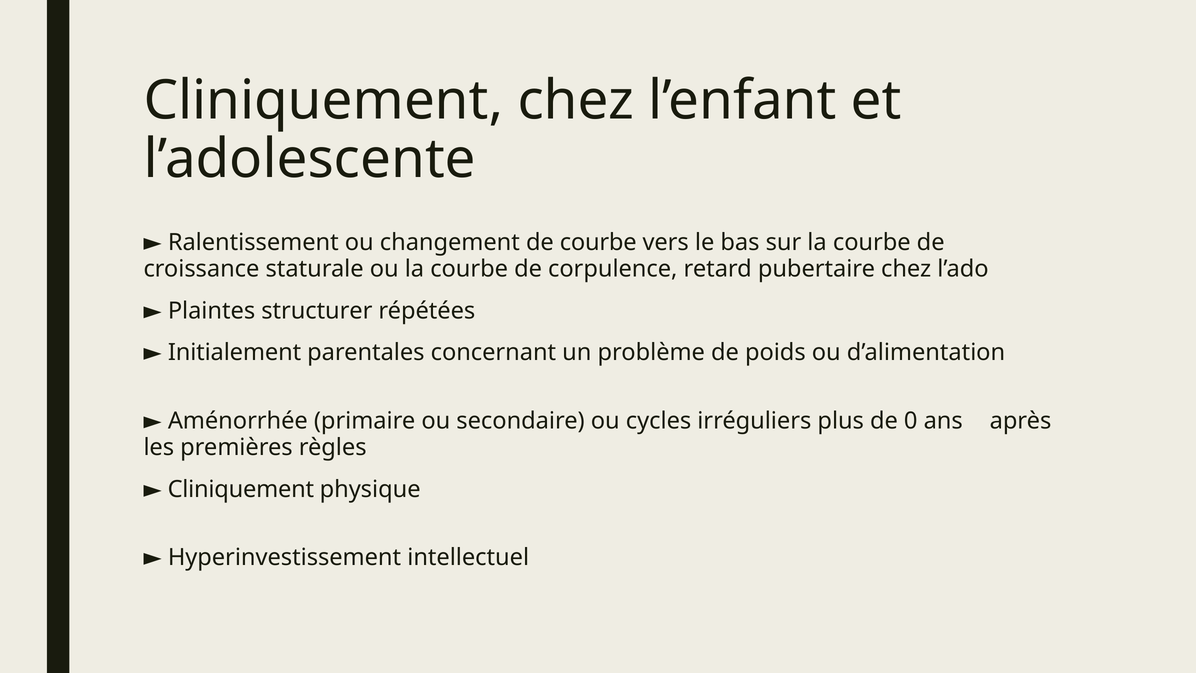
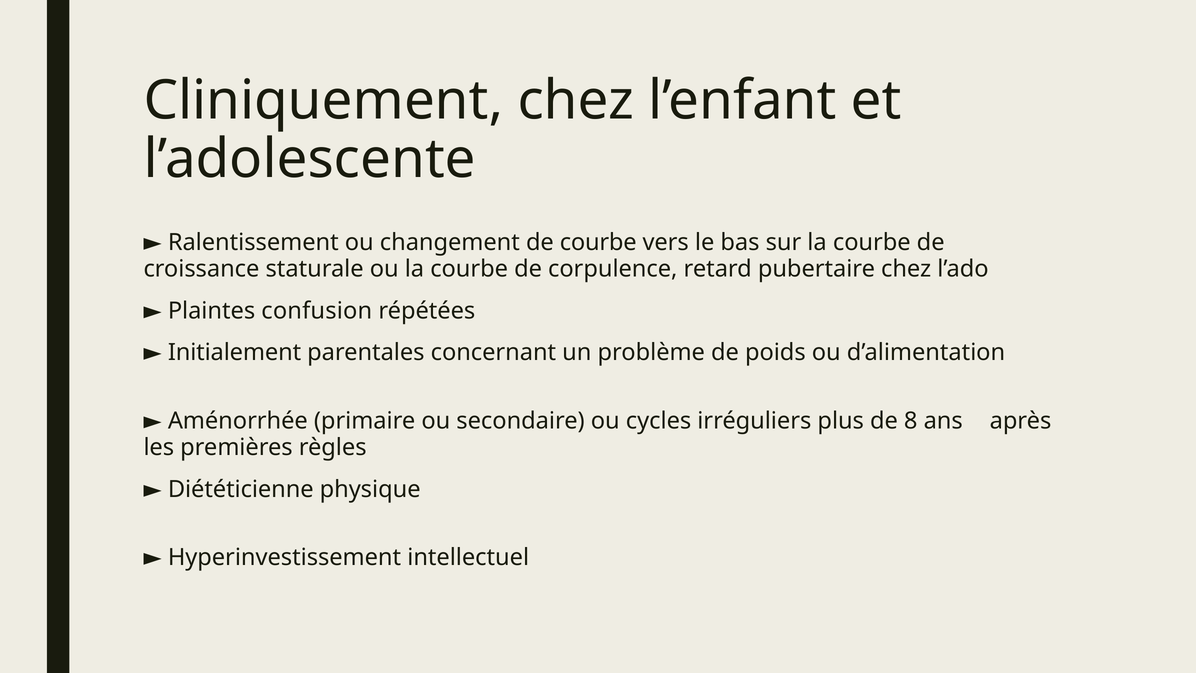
structurer: structurer -> confusion (317, 311)
0: 0 -> 8 (911, 421)
Cliniquement: Cliniquement -> Diététicienne (241, 489)
